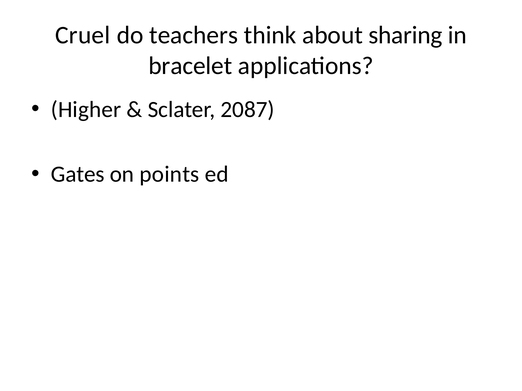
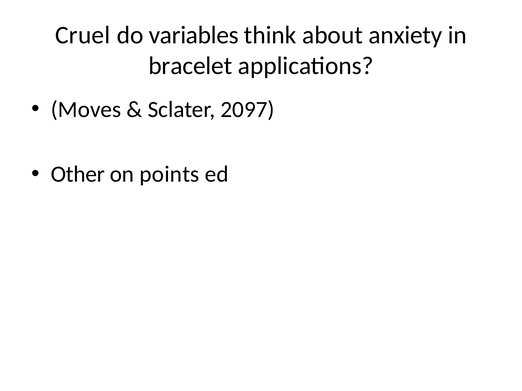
teachers: teachers -> variables (194, 35)
sharing: sharing -> anxiety (405, 35)
Higher: Higher -> Moves (86, 110)
2087: 2087 -> 2097 (248, 110)
Gates: Gates -> Other (78, 175)
